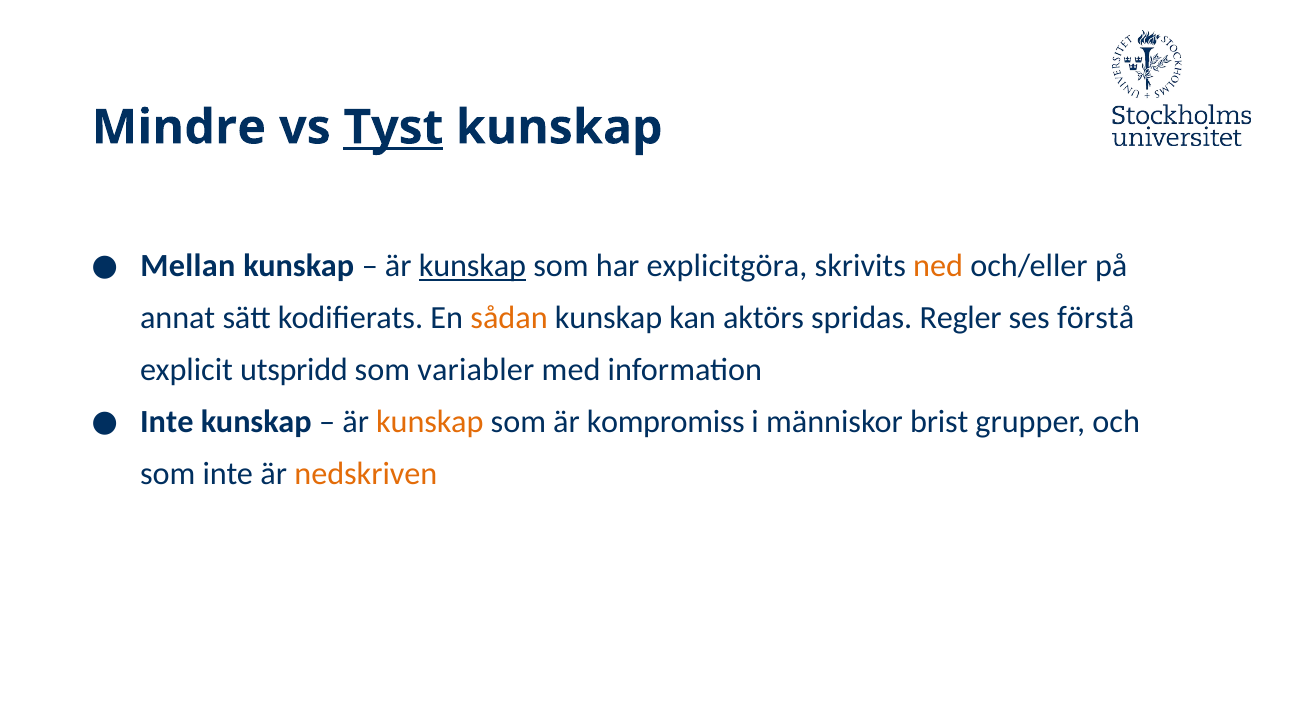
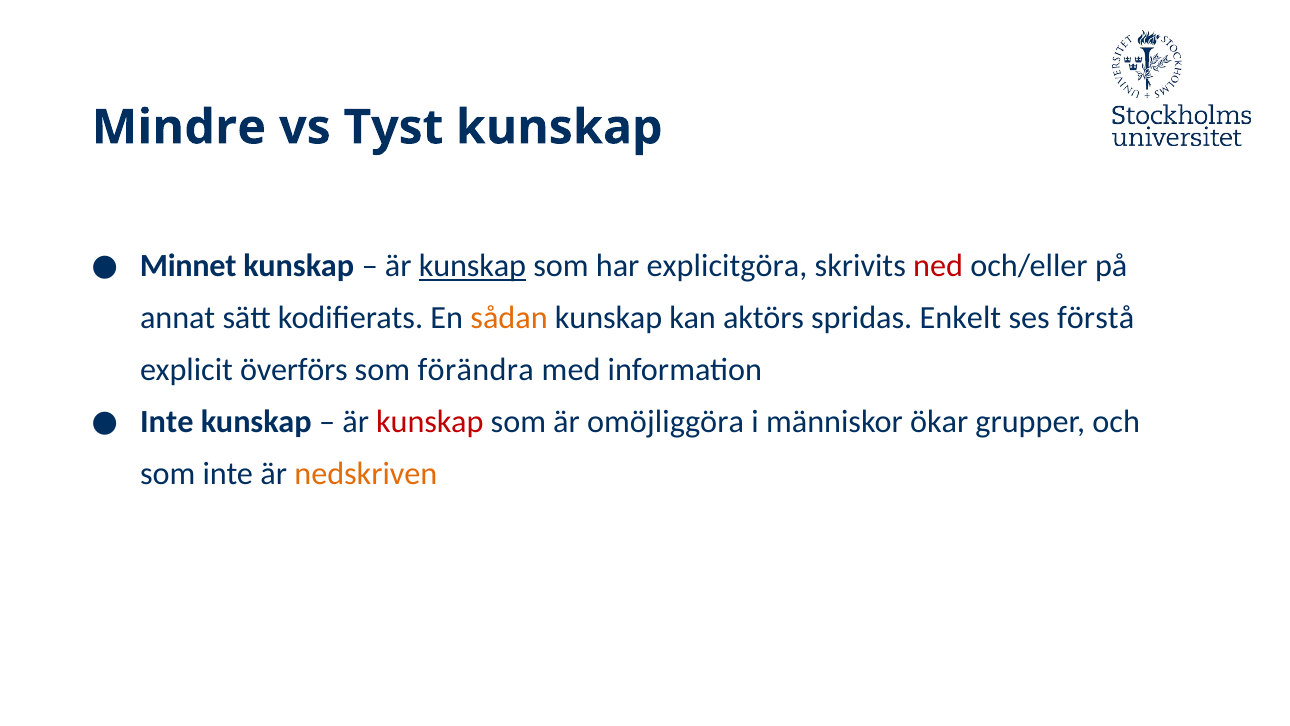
Tyst underline: present -> none (394, 127)
Mellan: Mellan -> Minnet (188, 266)
ned colour: orange -> red (938, 266)
Regler: Regler -> Enkelt (960, 318)
utspridd: utspridd -> överförs (294, 370)
variabler: variabler -> förändra (476, 370)
kunskap colour: orange -> red (430, 422)
kompromiss: kompromiss -> omöjliggöra (666, 422)
brist: brist -> ökar (939, 422)
